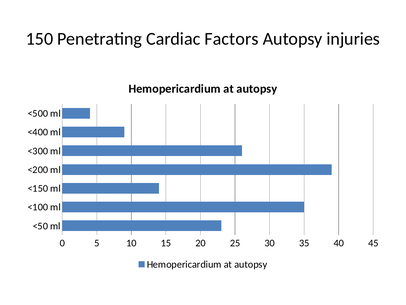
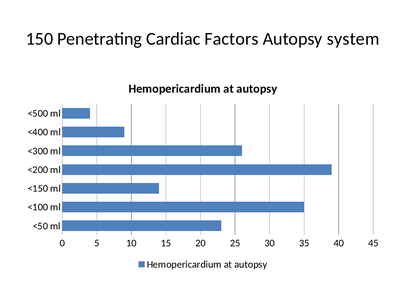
injuries: injuries -> system (353, 39)
